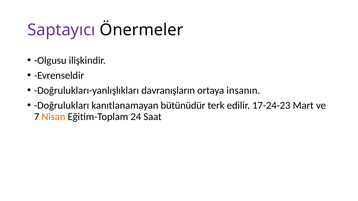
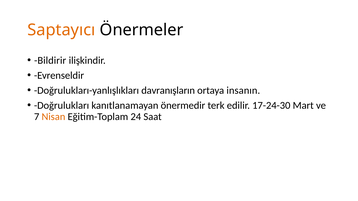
Saptayıcı colour: purple -> orange (61, 30)
Olgusu: Olgusu -> Bildirir (50, 61)
bütünüdür: bütünüdür -> önermedir (183, 106)
17-24-23: 17-24-23 -> 17-24-30 (271, 106)
